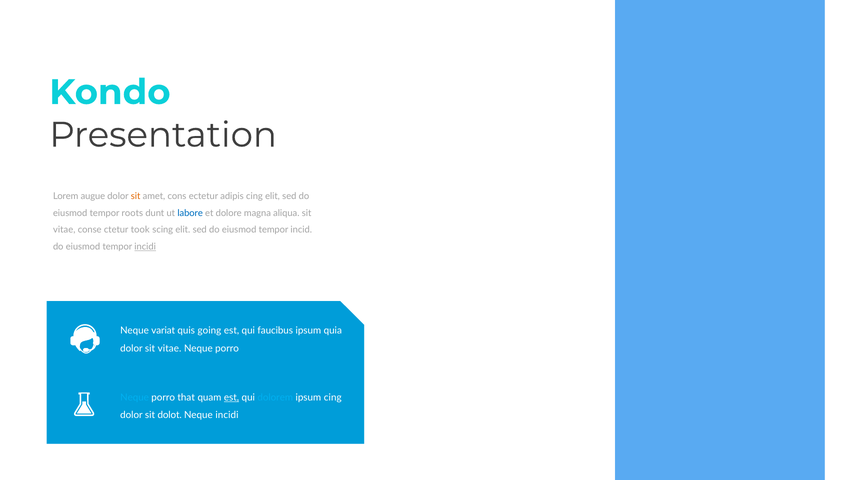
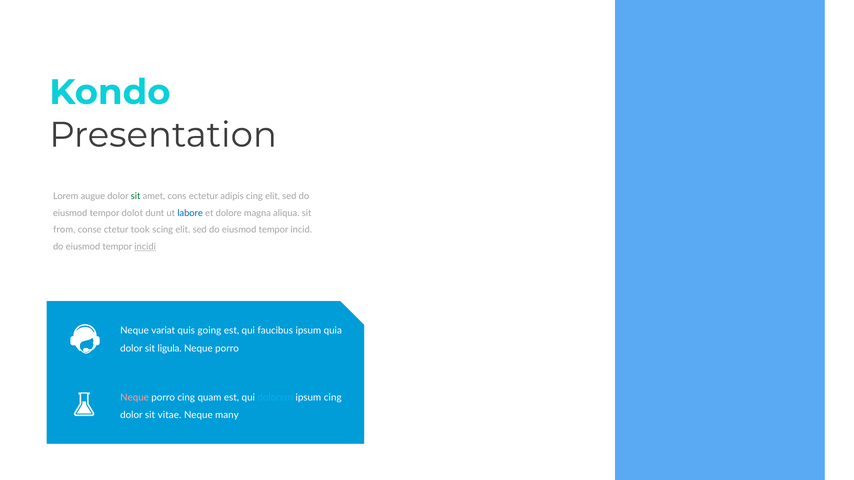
sit colour: orange -> green (136, 196)
roots: roots -> dolot (132, 213)
vitae: vitae -> from (64, 230)
dolor sit vitae: vitae -> ligula (170, 349)
Neque colour: light blue -> pink (135, 398)
porro that: that -> cing (186, 398)
est underline: present -> none (231, 398)
dolot: dolot -> vitae (170, 415)
Neque incidi: incidi -> many (227, 415)
